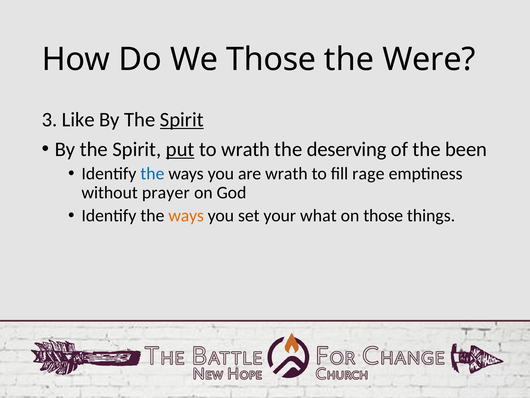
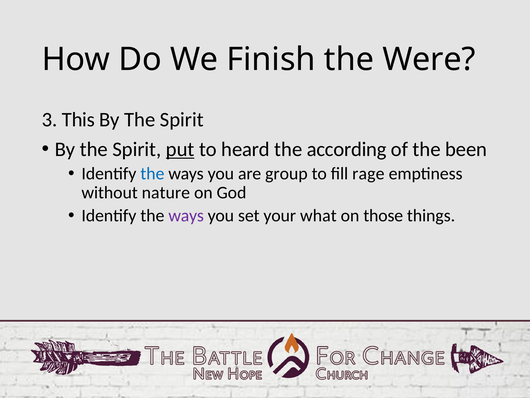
We Those: Those -> Finish (271, 59)
Like: Like -> This (78, 119)
Spirit underline: present -> none (182, 119)
to wrath: wrath -> heard (246, 149)
deserving: deserving -> according (347, 149)
are wrath: wrath -> group (286, 173)
prayer: prayer -> nature (166, 193)
ways colour: orange -> purple (186, 215)
